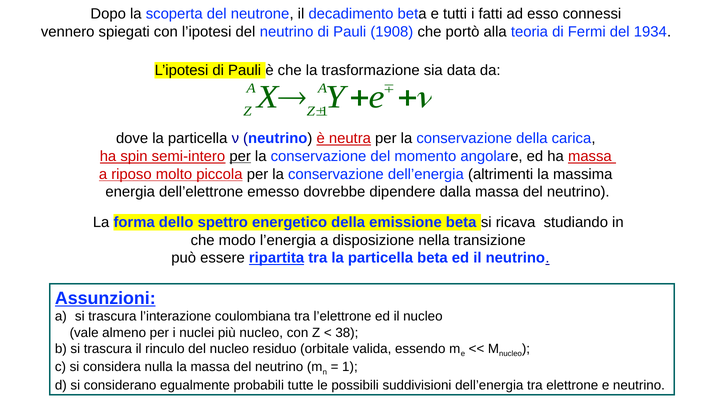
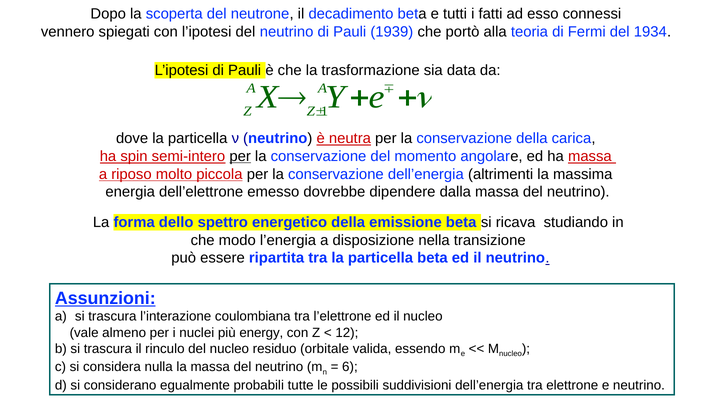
1908: 1908 -> 1939 (392, 32)
ripartita underline: present -> none (277, 258)
più nucleo: nucleo -> energy (261, 332)
38: 38 -> 12 (347, 332)
1: 1 -> 6 (350, 366)
